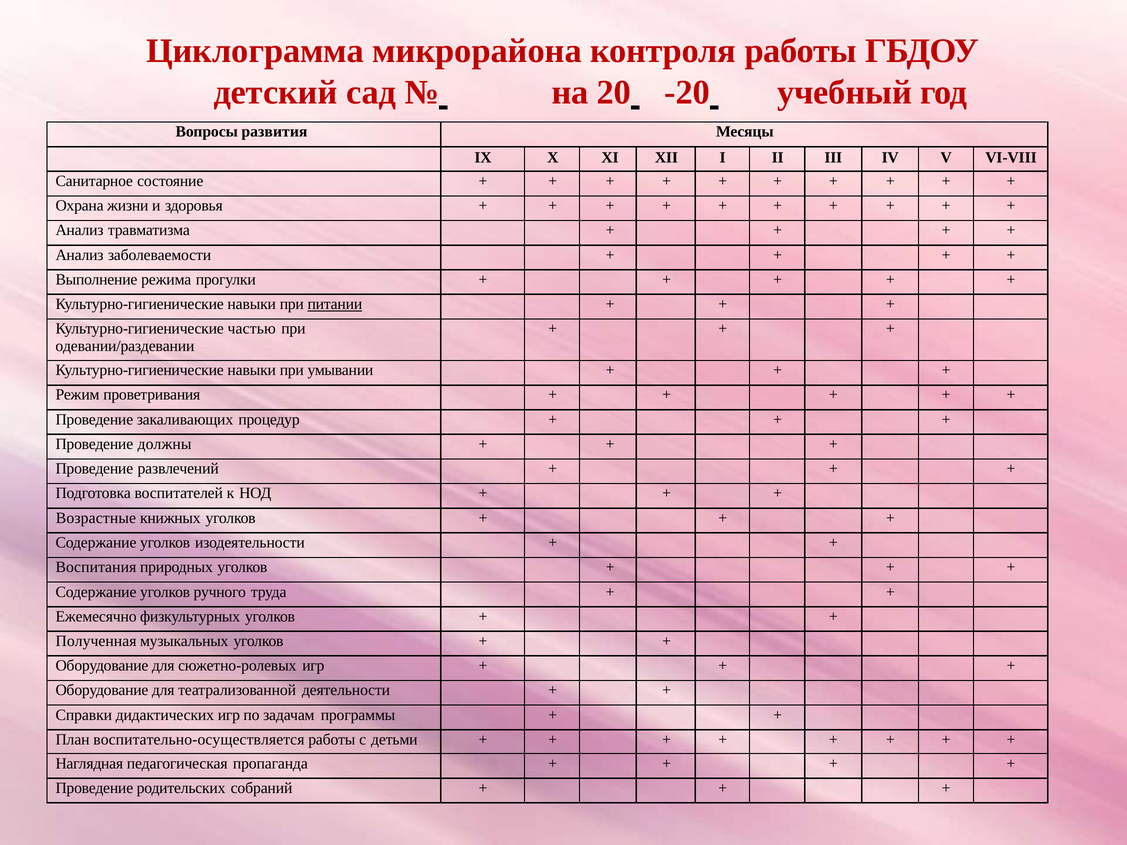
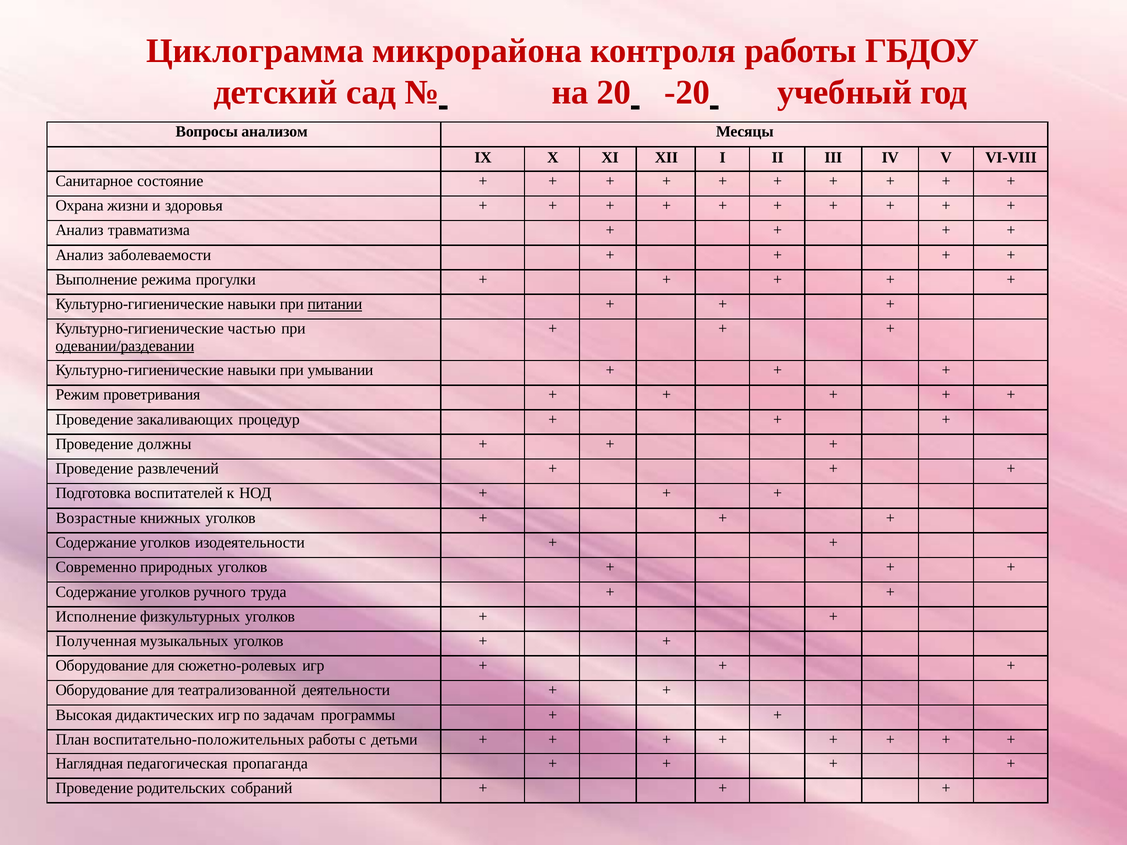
развития: развития -> анализом (275, 132)
одевании/раздевании underline: none -> present (125, 346)
Воспитания: Воспитания -> Современно (96, 567)
Ежемесячно: Ежемесячно -> Исполнение (96, 617)
Справки: Справки -> Высокая (84, 715)
воспитательно-осуществляется: воспитательно-осуществляется -> воспитательно-положительных (199, 740)
